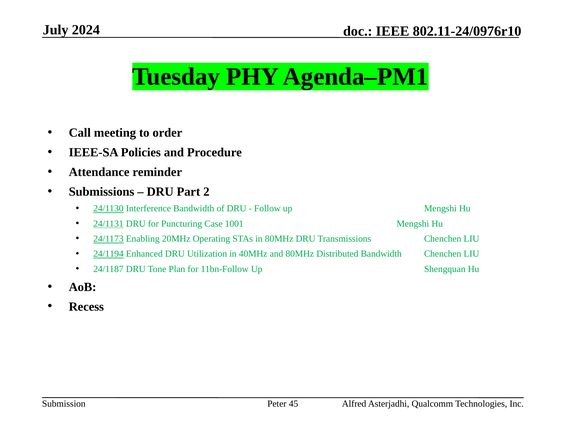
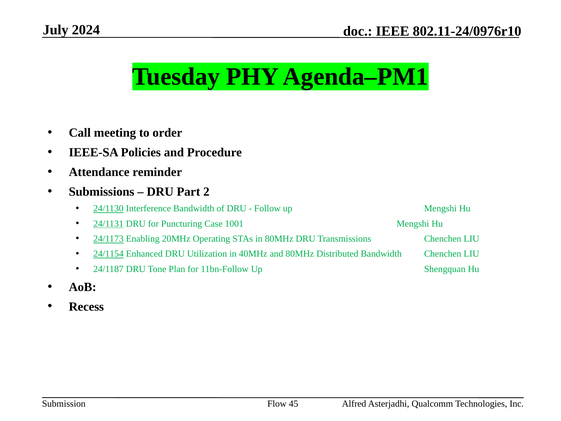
24/1194: 24/1194 -> 24/1154 (108, 254)
Peter: Peter -> Flow (277, 404)
